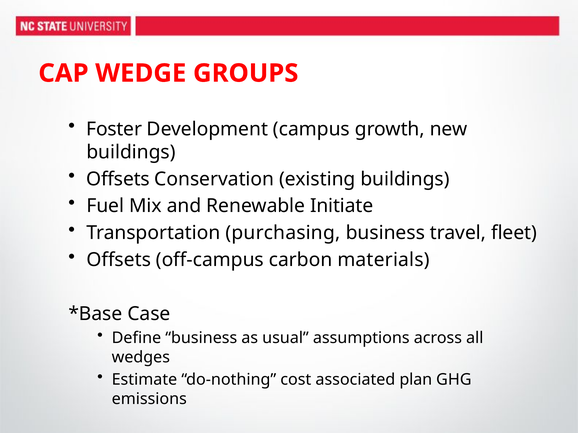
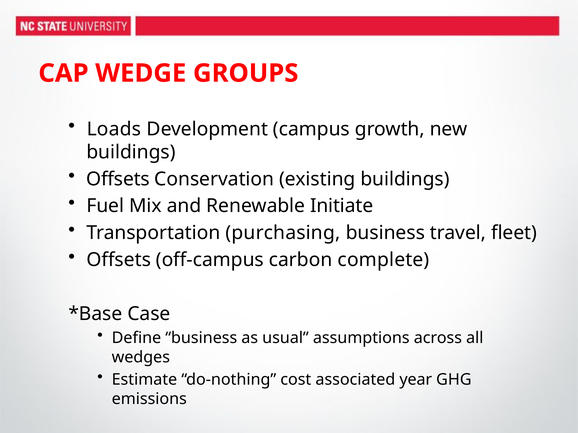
Foster: Foster -> Loads (114, 129)
materials: materials -> complete (384, 260)
plan: plan -> year (416, 380)
